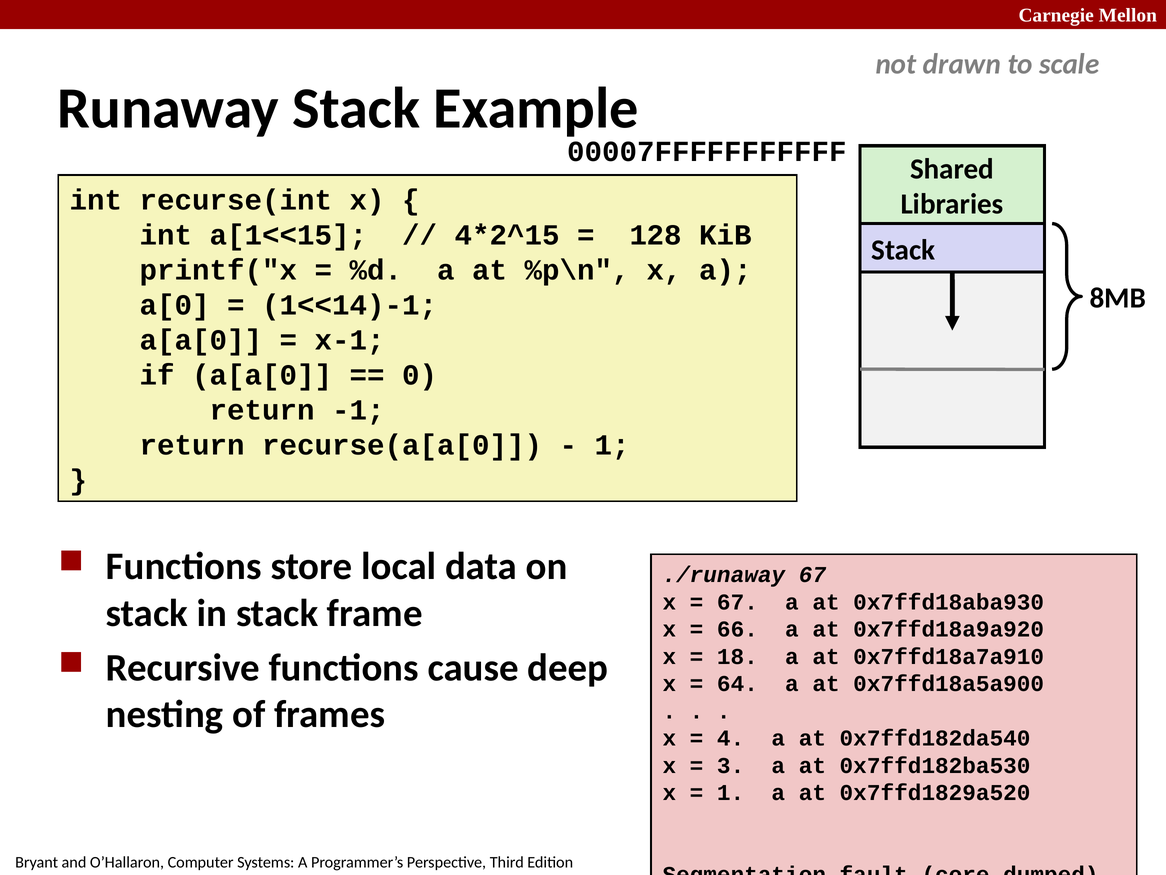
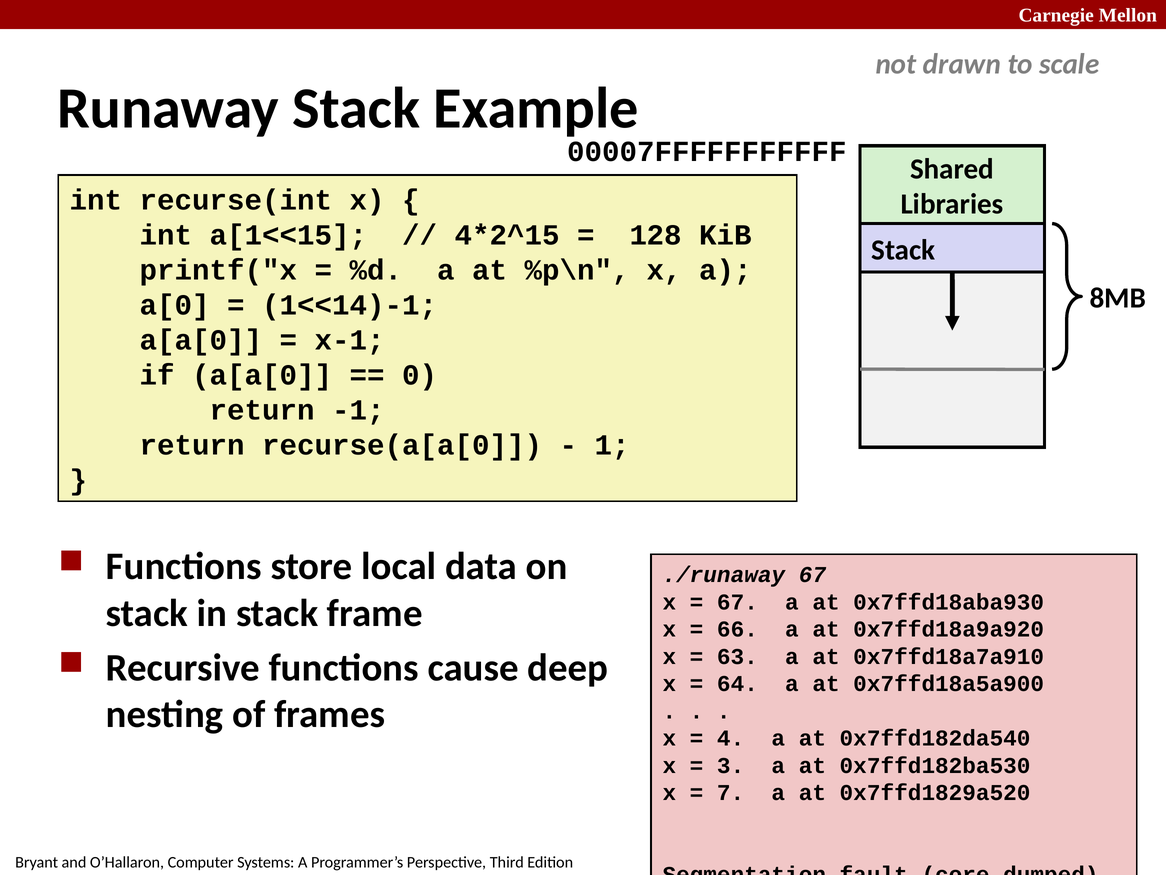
18: 18 -> 63 (737, 656)
1: 1 -> 7 (731, 792)
